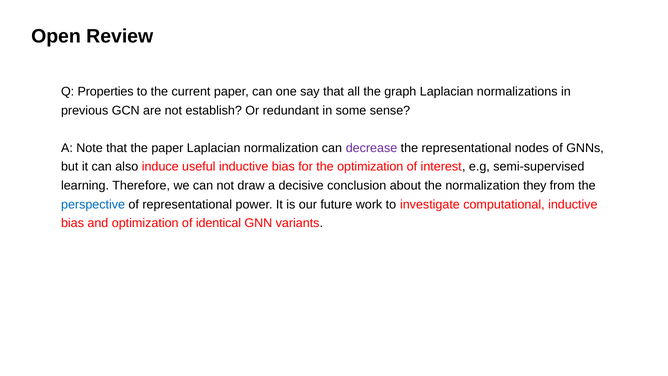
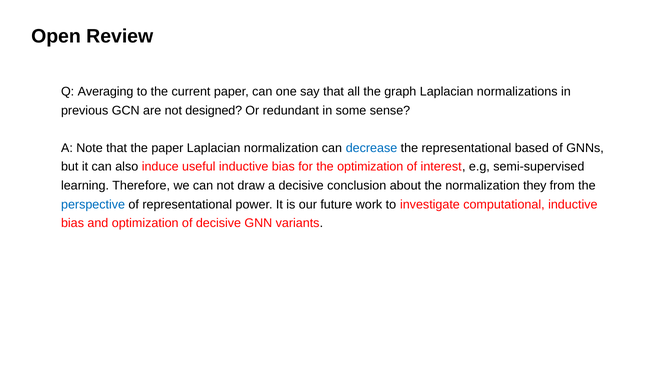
Properties: Properties -> Averaging (106, 92)
establish: establish -> designed (214, 110)
decrease colour: purple -> blue (372, 148)
nodes: nodes -> based (532, 148)
of identical: identical -> decisive (218, 223)
